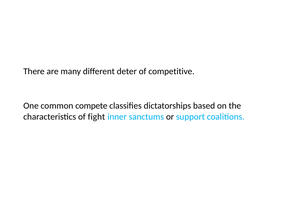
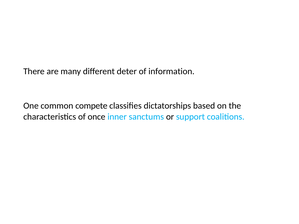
competitive: competitive -> information (171, 71)
fight: fight -> once (96, 117)
